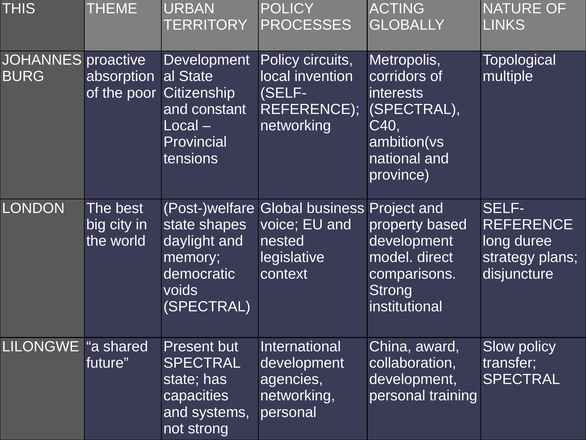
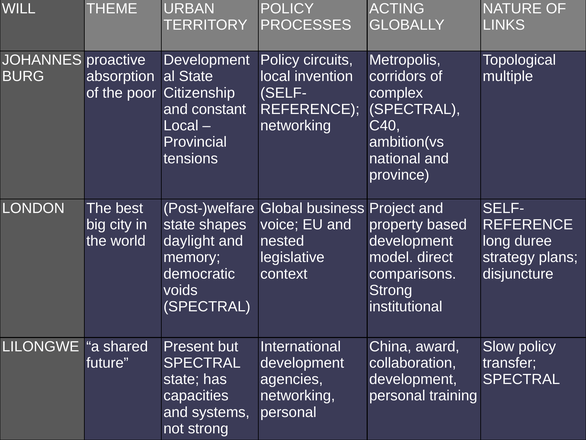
THIS: THIS -> WILL (19, 9)
interests: interests -> complex (396, 93)
